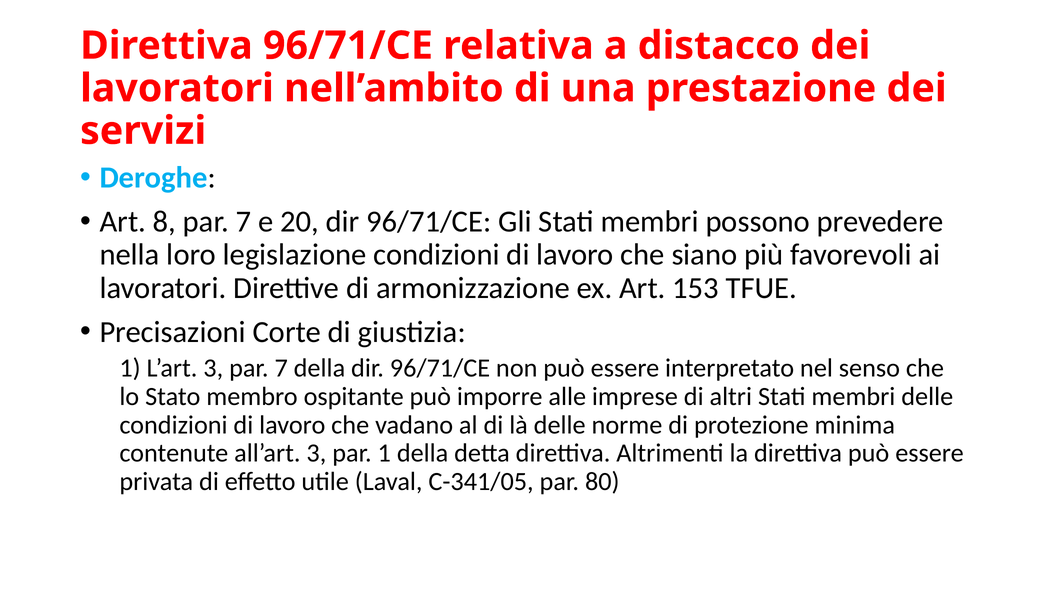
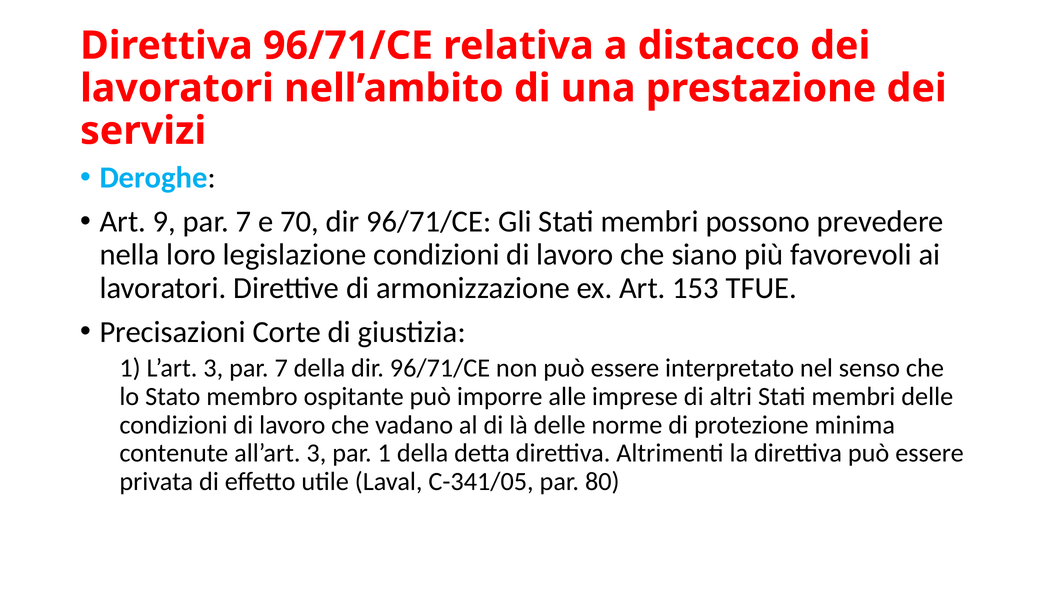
8: 8 -> 9 (164, 222)
20: 20 -> 70 (300, 222)
